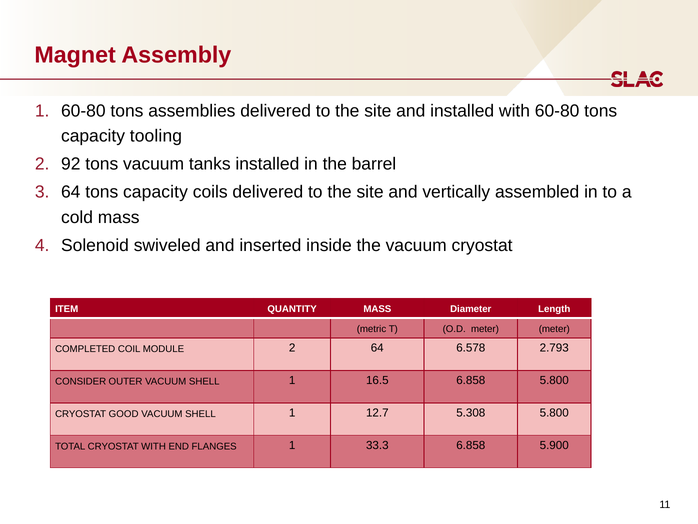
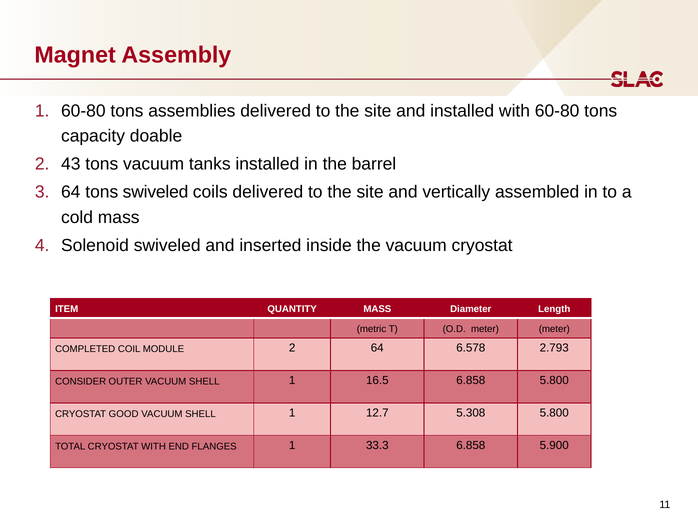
tooling: tooling -> doable (156, 136)
92: 92 -> 43 (71, 164)
64 tons capacity: capacity -> swiveled (156, 192)
